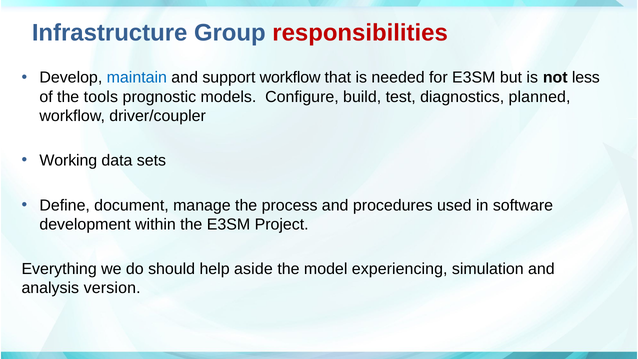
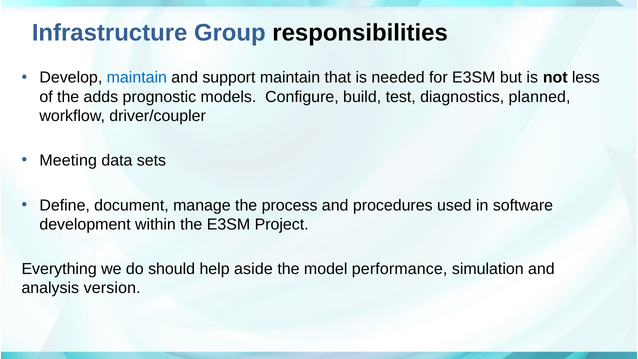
responsibilities colour: red -> black (360, 33)
support workflow: workflow -> maintain (290, 78)
tools: tools -> adds (101, 97)
Working: Working -> Meeting (68, 161)
experiencing: experiencing -> performance (400, 269)
